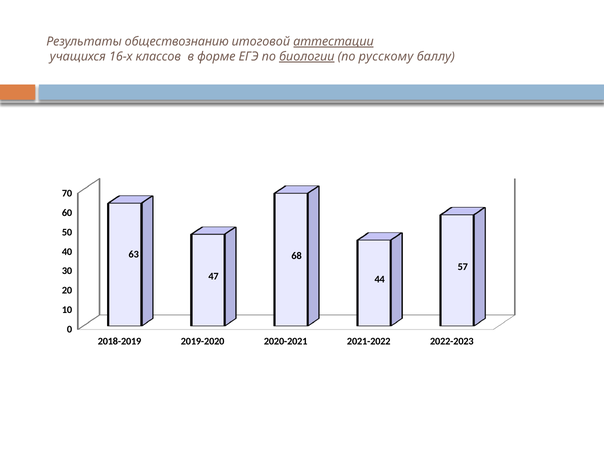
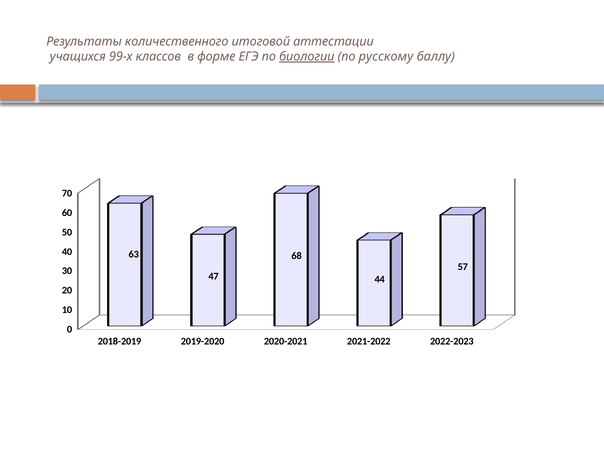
обществознанию: обществознанию -> количественного (177, 42)
аттестации underline: present -> none (333, 42)
16-х: 16-х -> 99-х (121, 57)
